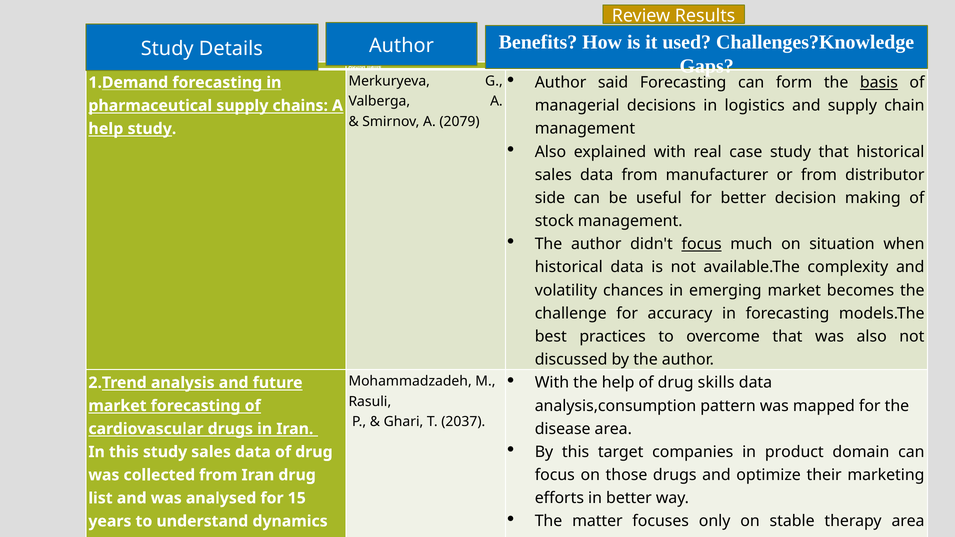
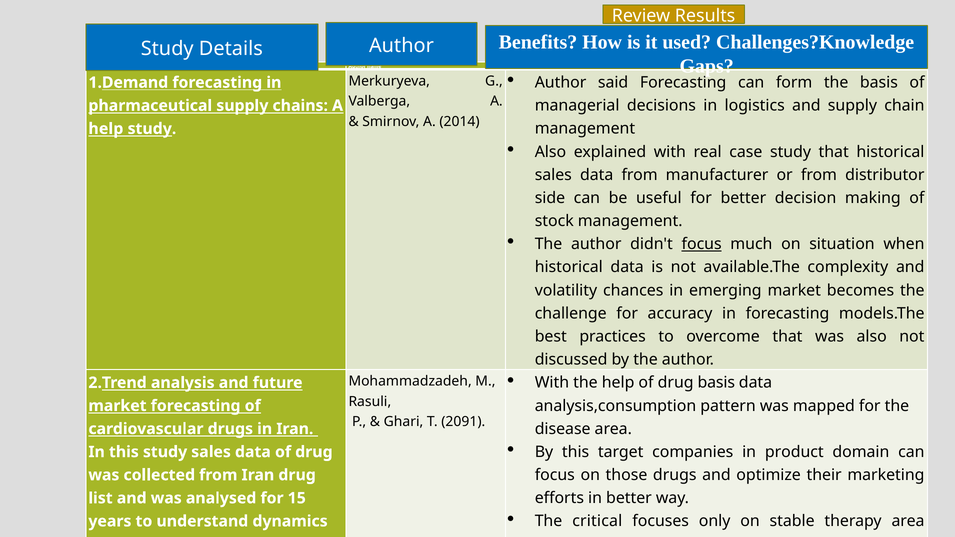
basis underline: present -> none (879, 83)
2079: 2079 -> 2014 (460, 122)
drug skills: skills -> basis (716, 383)
2037: 2037 -> 2091 (463, 422)
matter: matter -> critical (597, 521)
